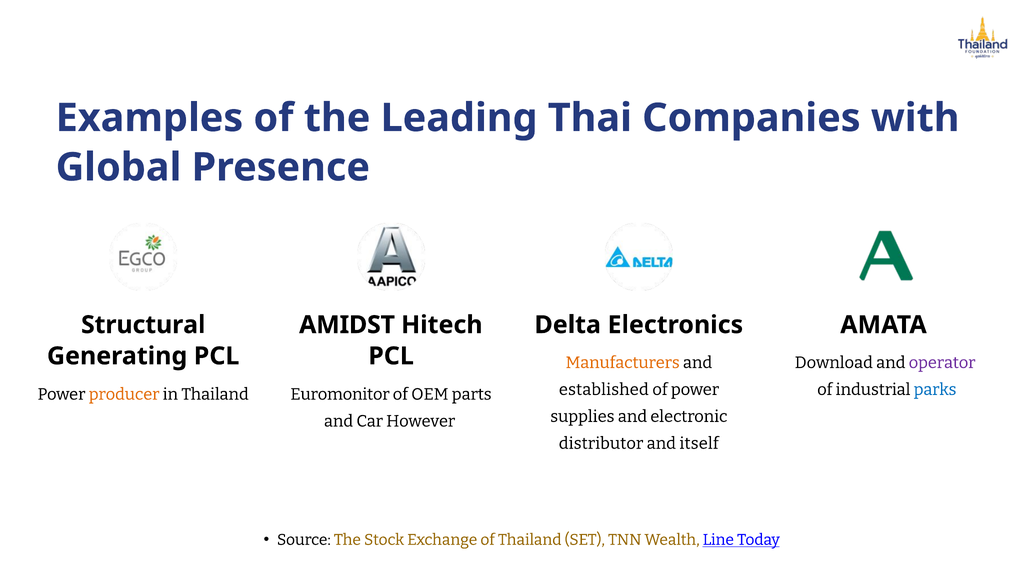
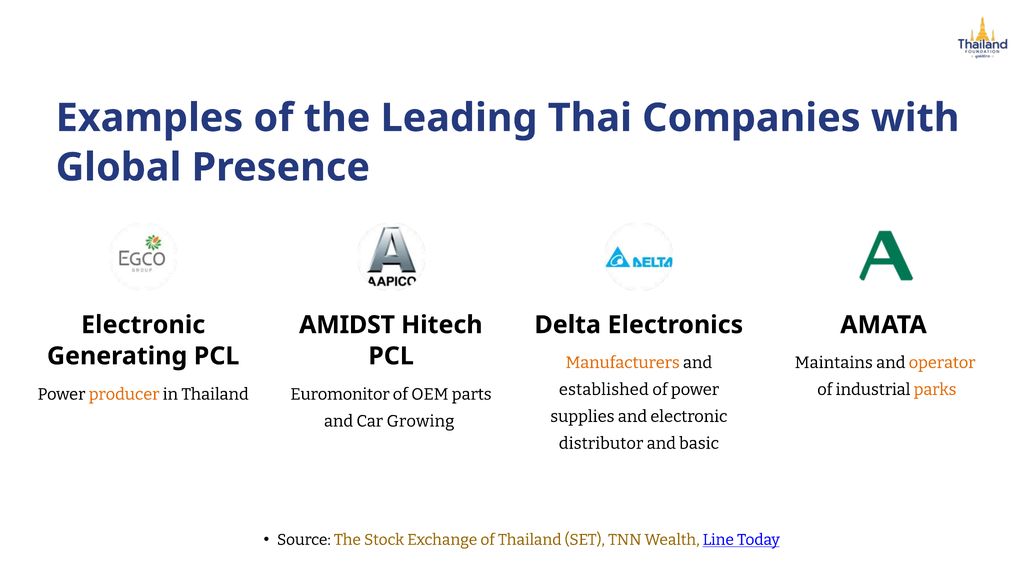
Structural: Structural -> Electronic (143, 325)
Download: Download -> Maintains (834, 363)
operator colour: purple -> orange (942, 363)
parks colour: blue -> orange (935, 390)
However: However -> Growing (421, 421)
itself: itself -> basic (699, 443)
